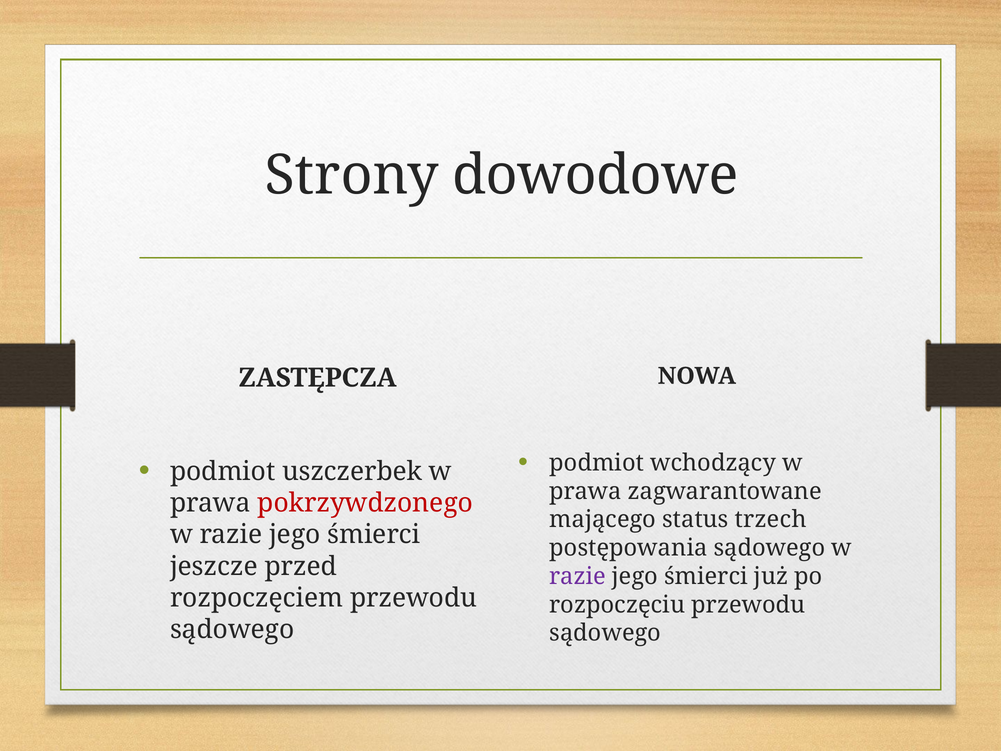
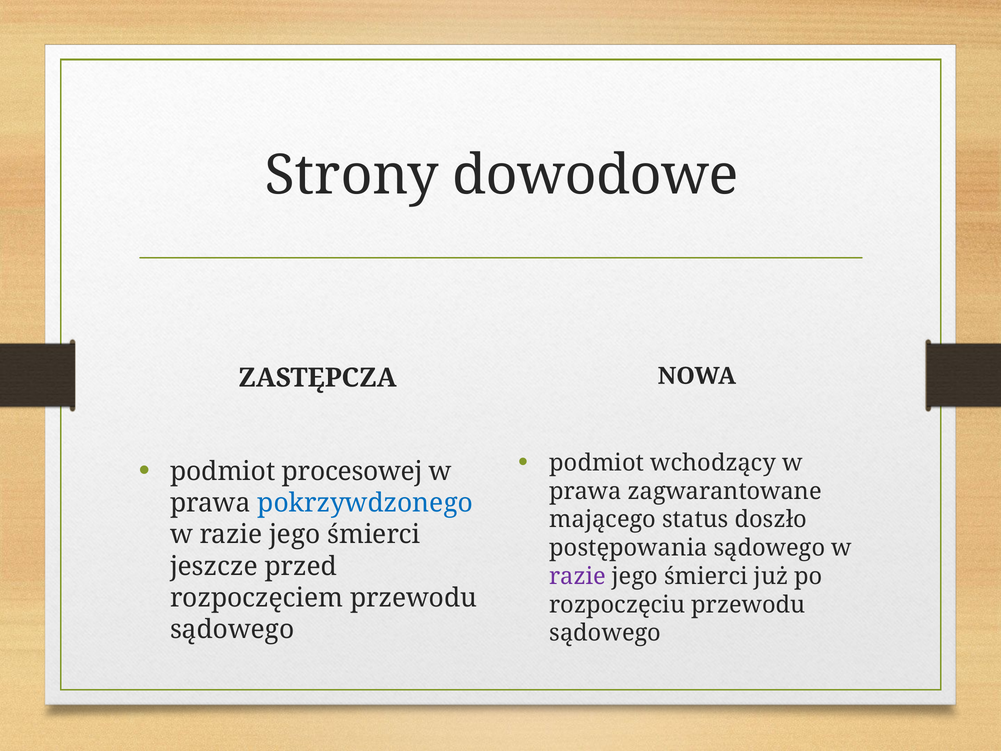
uszczerbek: uszczerbek -> procesowej (352, 471)
pokrzywdzonego colour: red -> blue (365, 503)
trzech: trzech -> doszło (771, 519)
